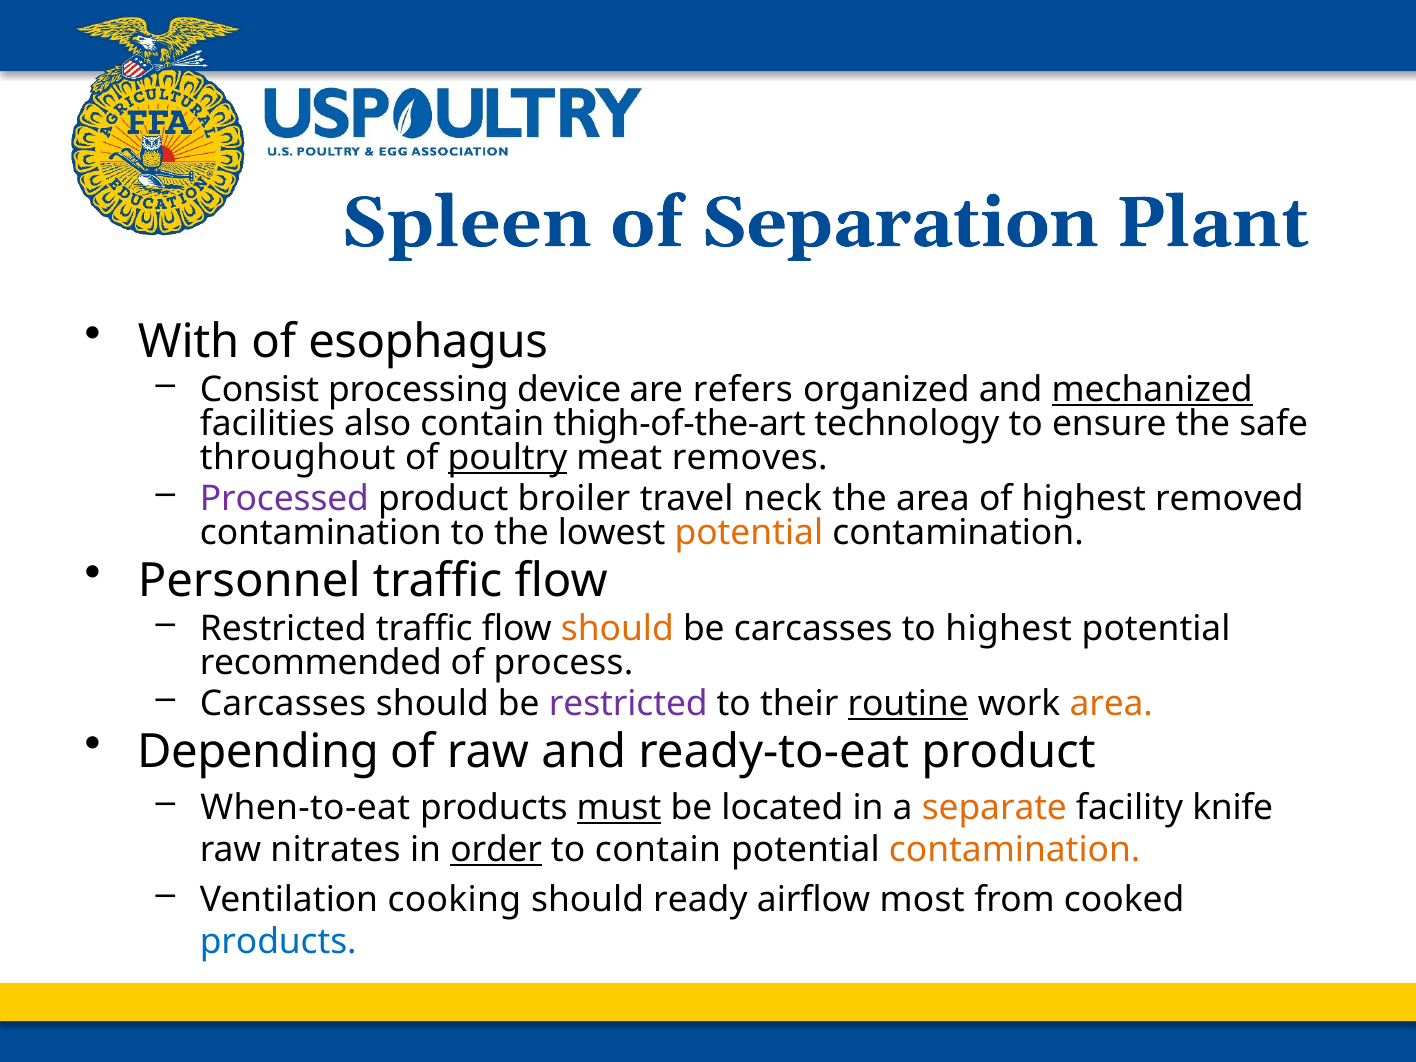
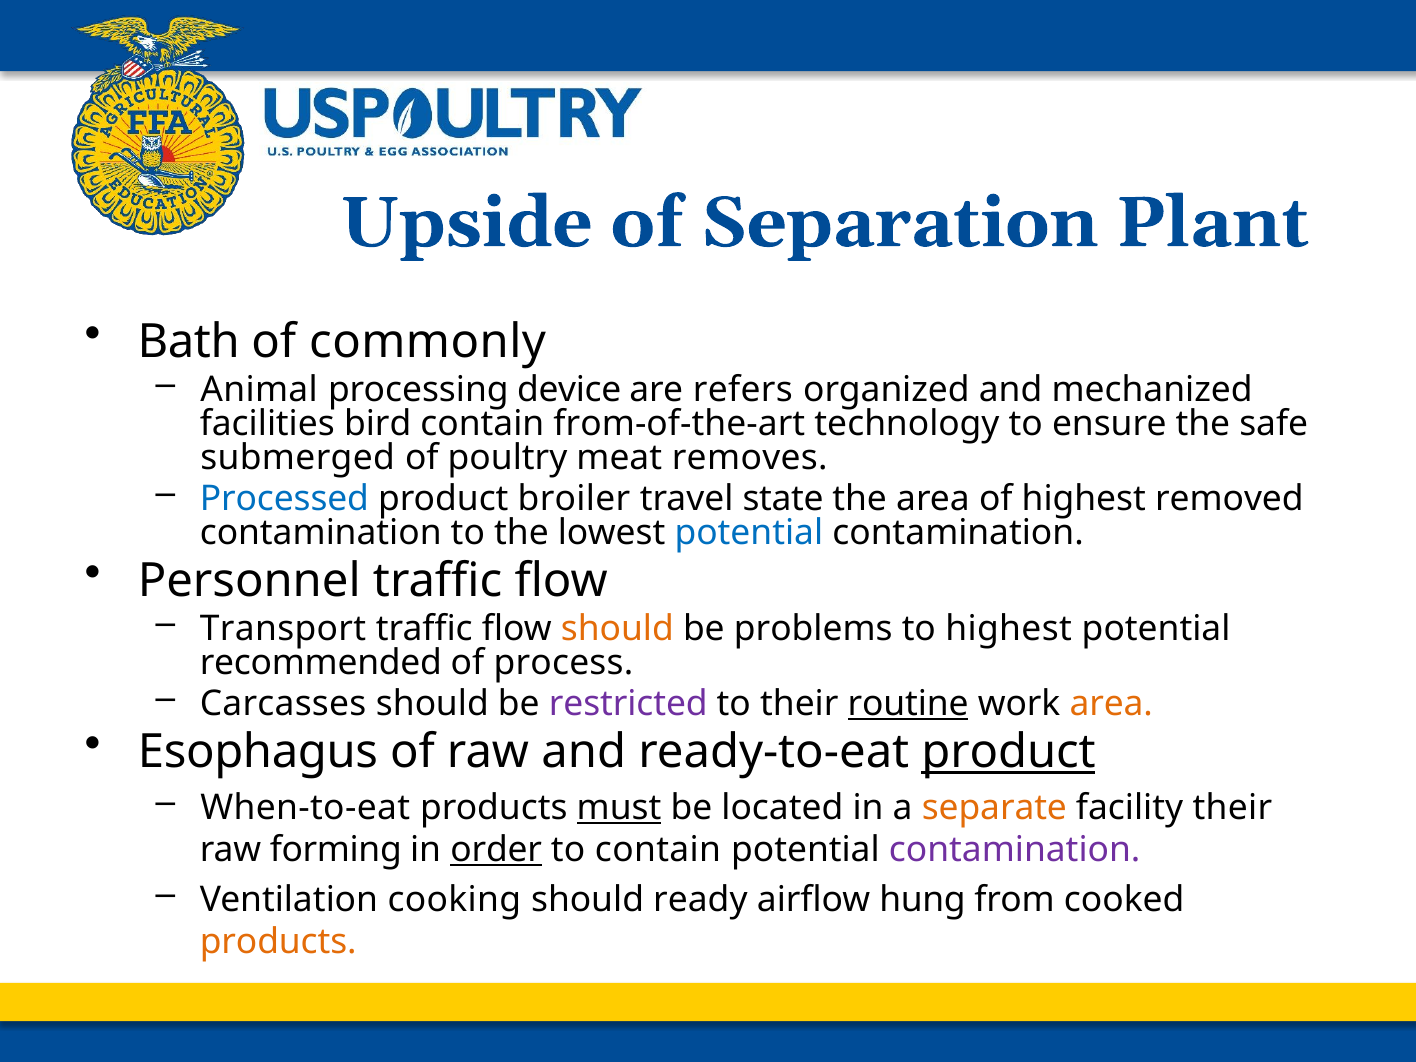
Spleen: Spleen -> Upside (467, 223)
With: With -> Bath (189, 342)
esophagus: esophagus -> commonly (428, 342)
Consist: Consist -> Animal (259, 390)
mechanized underline: present -> none (1152, 390)
also: also -> bird (378, 424)
thigh-of-the-art: thigh-of-the-art -> from-of-the-art (679, 424)
throughout: throughout -> submerged (298, 458)
poultry underline: present -> none (508, 458)
Processed colour: purple -> blue (284, 499)
neck: neck -> state (783, 499)
potential colour: orange -> blue (749, 533)
Restricted: Restricted -> Transport (283, 628)
be carcasses: carcasses -> problems (813, 628)
Depending: Depending -> Esophagus (258, 752)
product underline: none -> present (1009, 752)
facility knife: knife -> their (1232, 808)
nitrates: nitrates -> forming (336, 850)
contamination colour: orange -> purple (1015, 850)
most: most -> hung (922, 900)
products colour: blue -> orange (278, 942)
